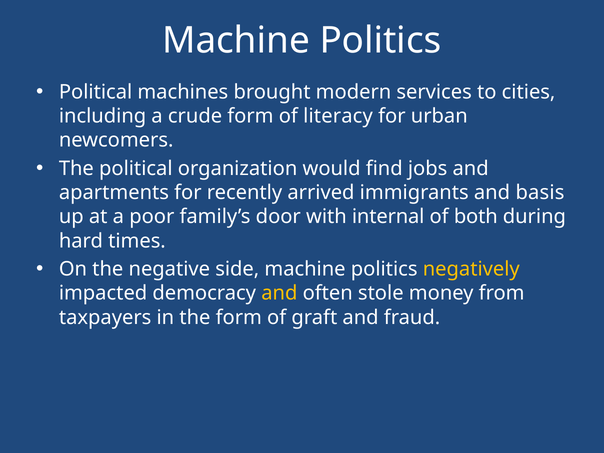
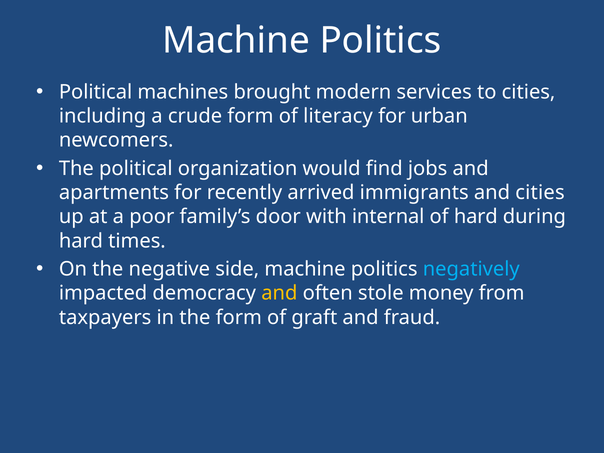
and basis: basis -> cities (540, 193)
of both: both -> hard (476, 217)
negatively colour: yellow -> light blue (471, 269)
